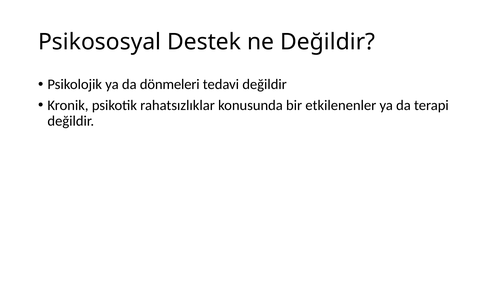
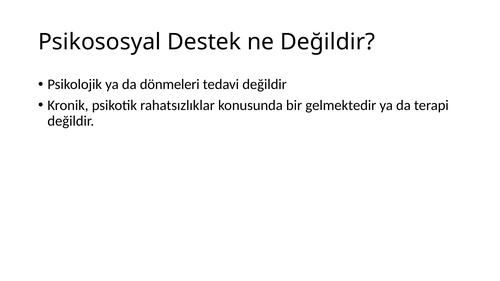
etkilenenler: etkilenenler -> gelmektedir (341, 106)
